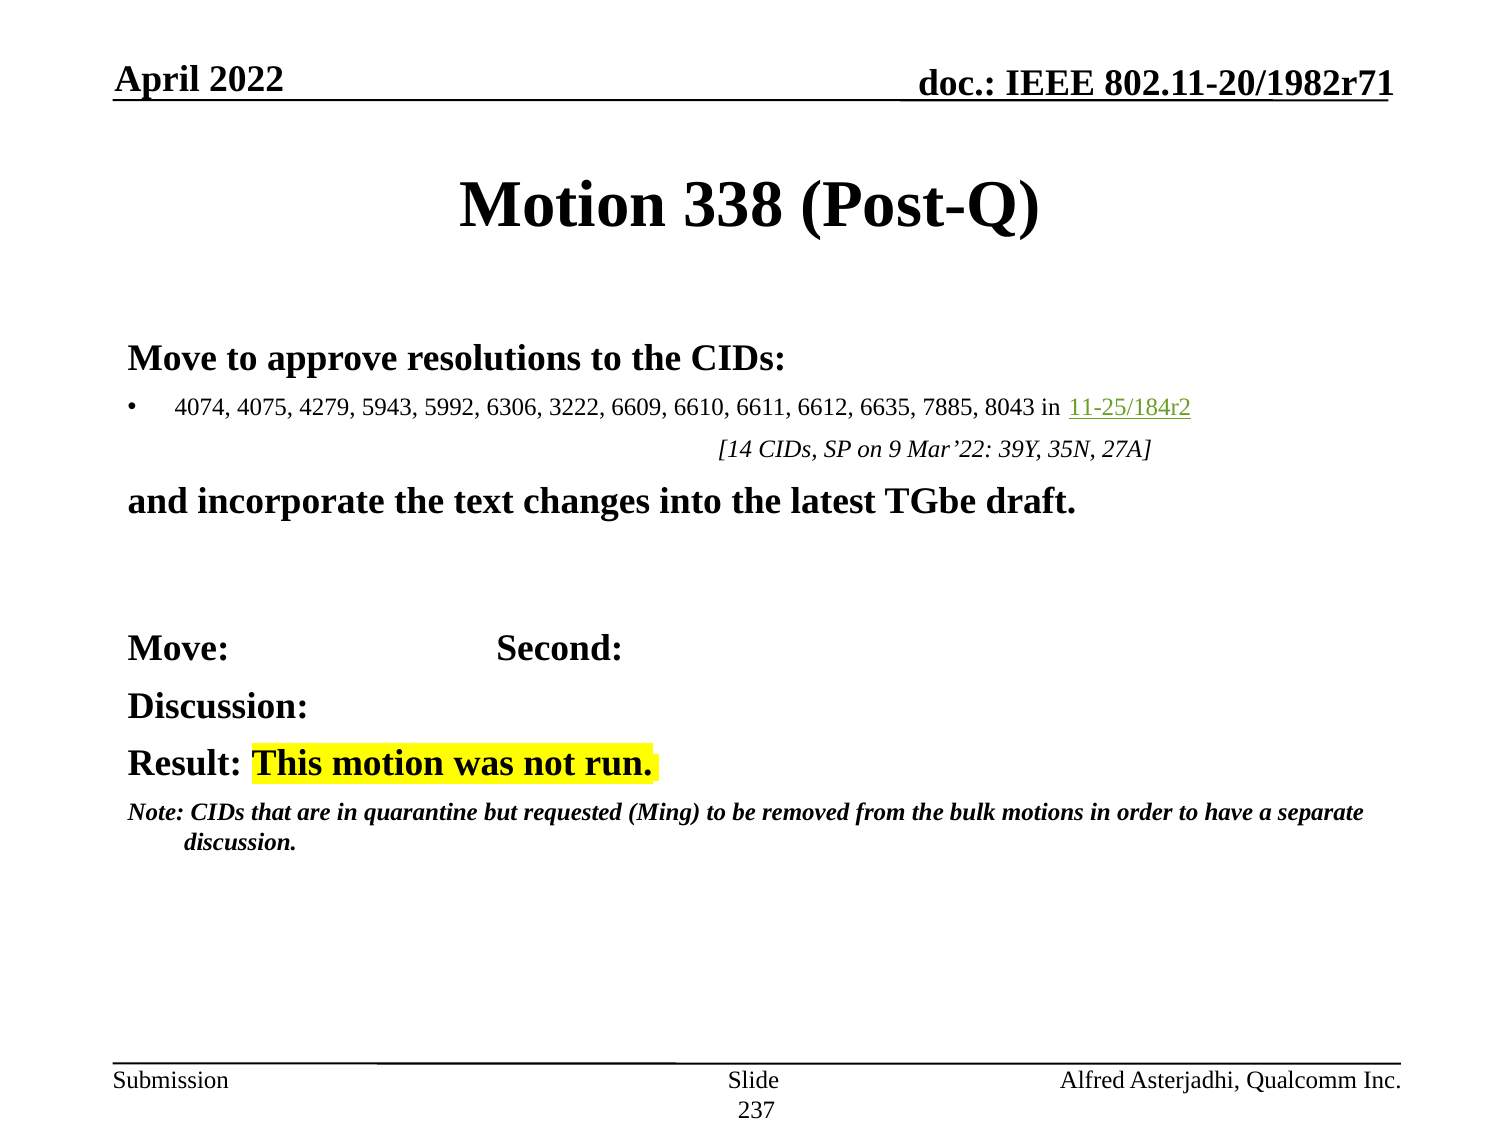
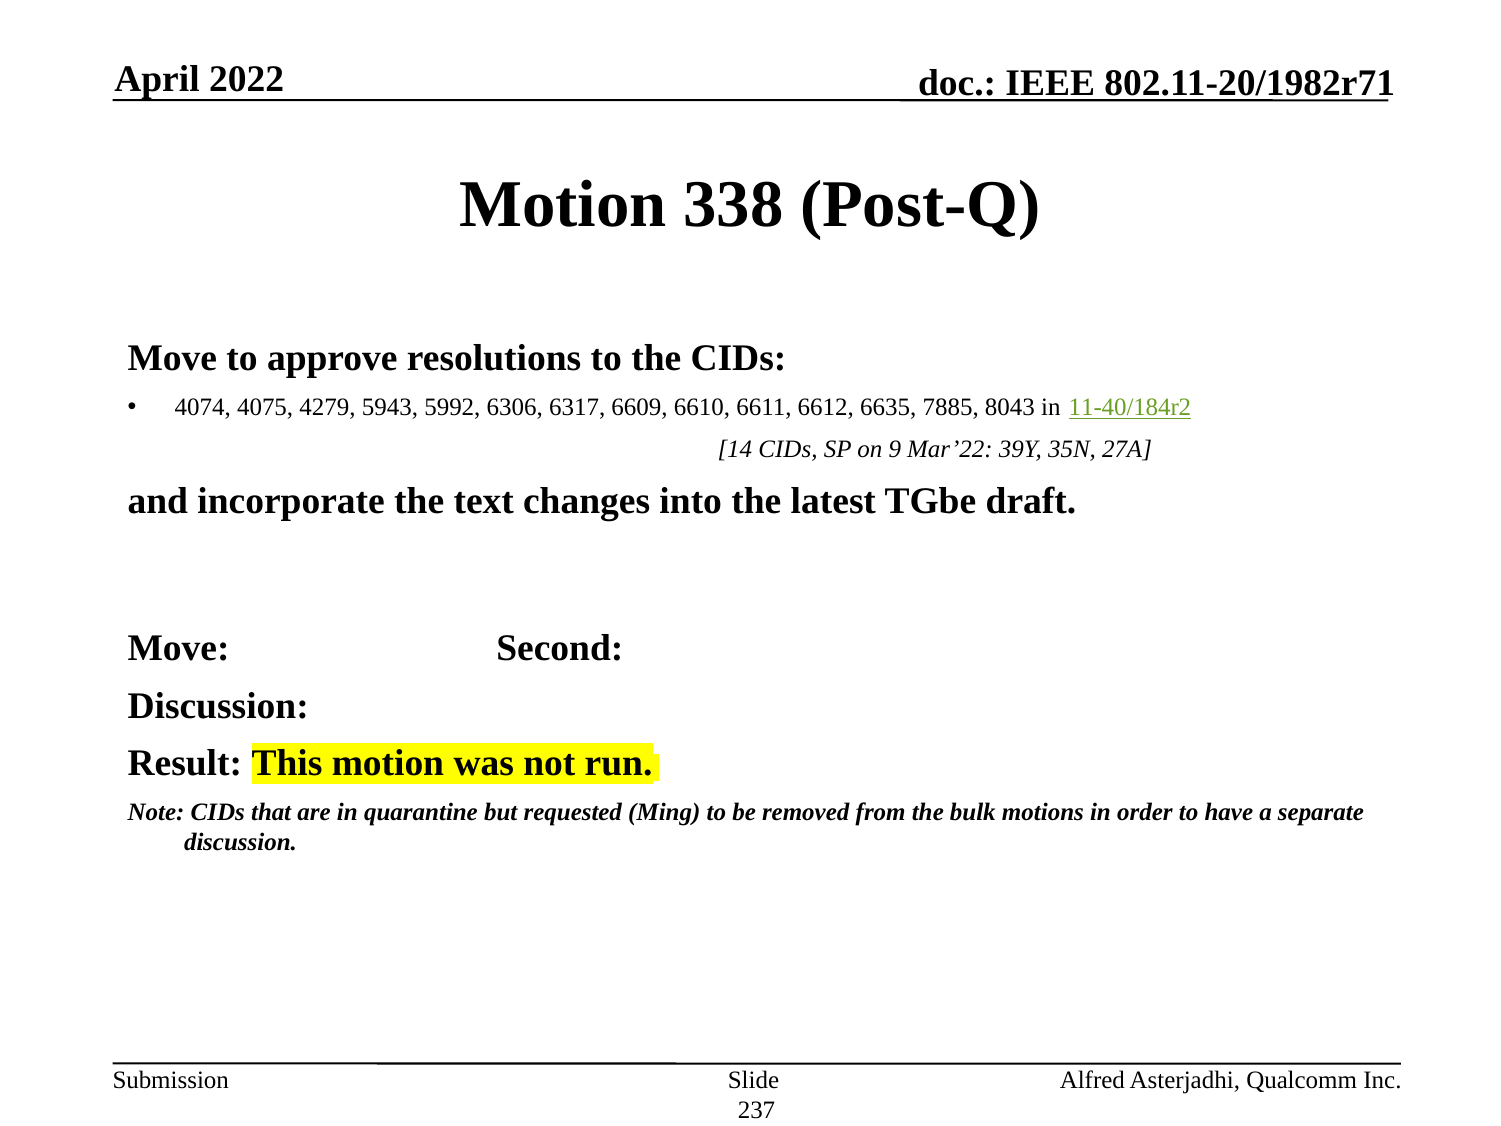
3222: 3222 -> 6317 (577, 407)
11-25/184r2: 11-25/184r2 -> 11-40/184r2 (1130, 407)
